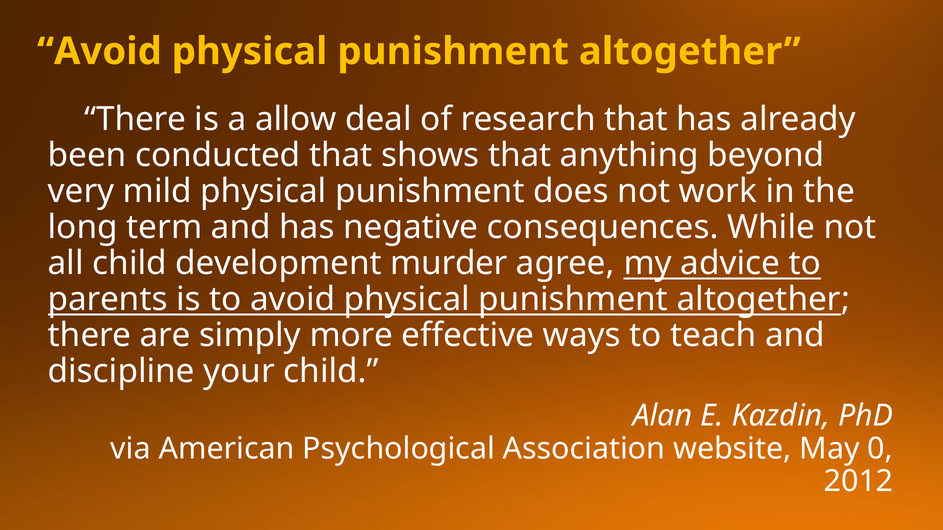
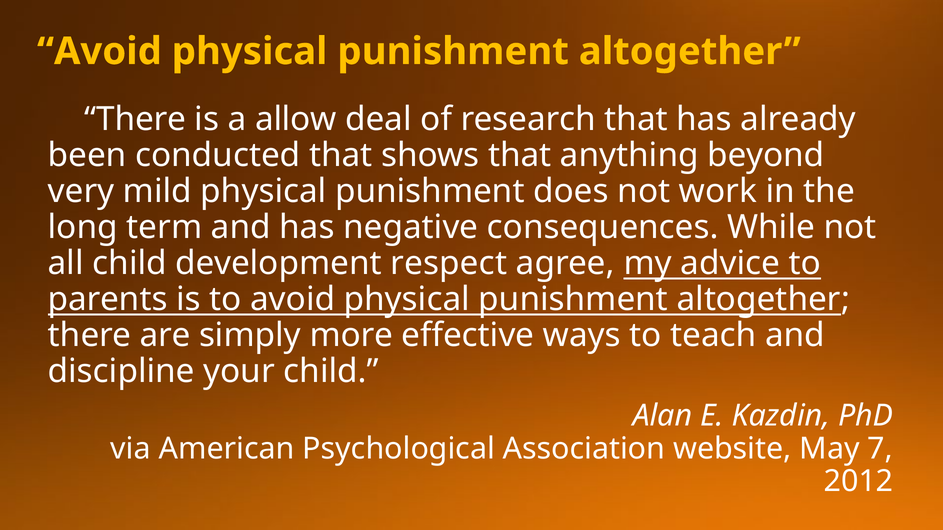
murder: murder -> respect (449, 264)
0: 0 -> 7 (880, 449)
